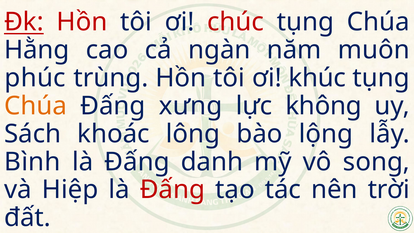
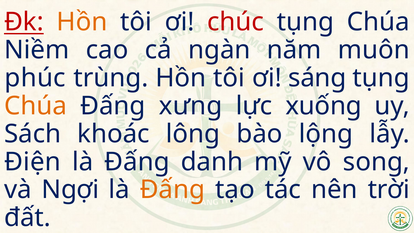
Hồn colour: red -> orange (82, 22)
Hằng: Hằng -> Niềm (37, 50)
khúc: khúc -> sáng (317, 78)
không: không -> xuống (324, 106)
Bình: Bình -> Điện (32, 162)
Hiệp: Hiệp -> Ngợi (70, 190)
Đấng colour: red -> orange (172, 190)
